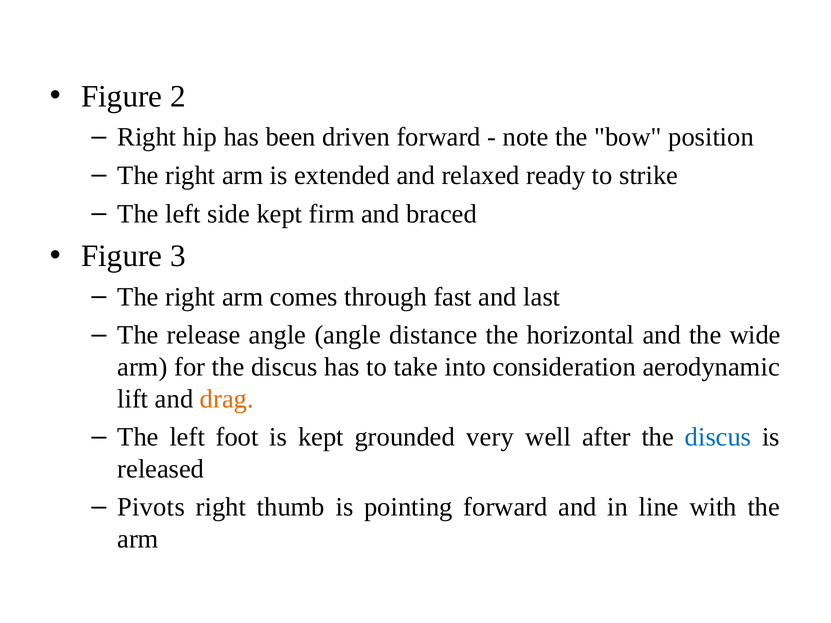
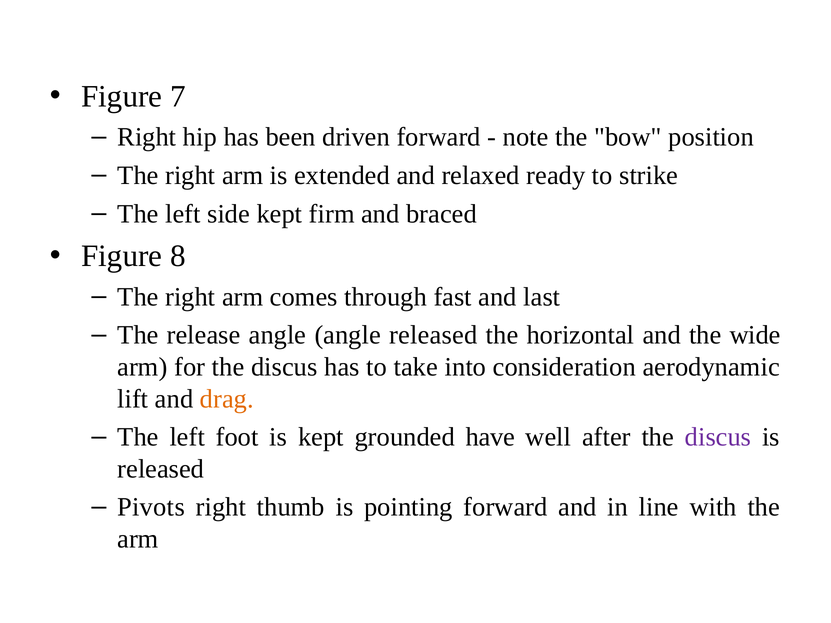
2: 2 -> 7 (178, 96)
3: 3 -> 8 (178, 256)
angle distance: distance -> released (433, 335)
very: very -> have (490, 437)
discus colour: blue -> purple (718, 437)
